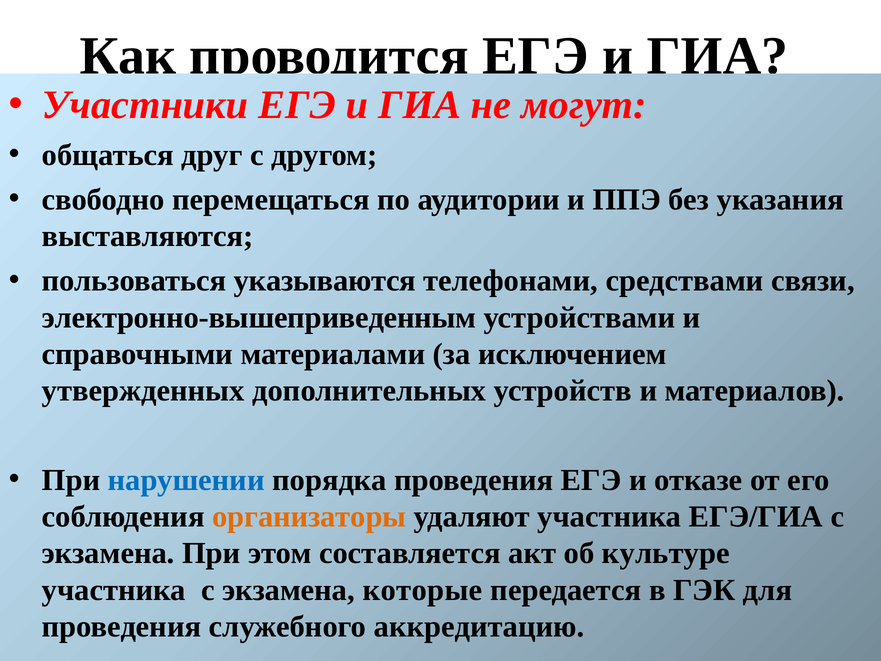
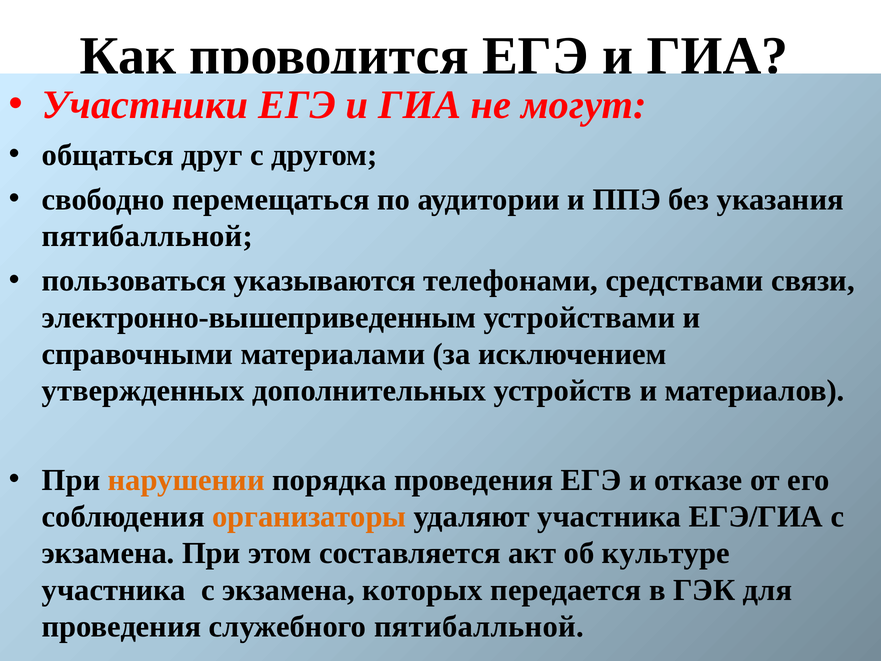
выставляются: выставляются -> пятибалльной (147, 236)
нарушении colour: blue -> orange (186, 480)
которые: которые -> которых (423, 590)
служебного аккредитацию: аккредитацию -> пятибалльной (479, 627)
